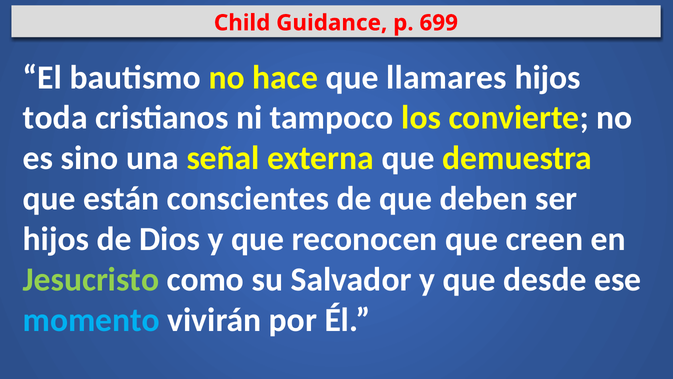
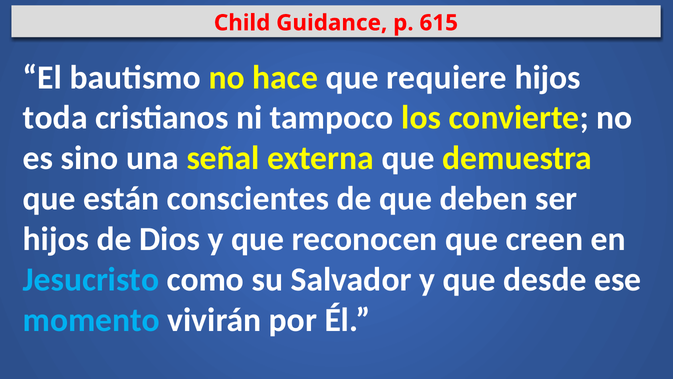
699: 699 -> 615 (439, 23)
llamares: llamares -> requiere (446, 77)
Jesucristo colour: light green -> light blue (91, 279)
